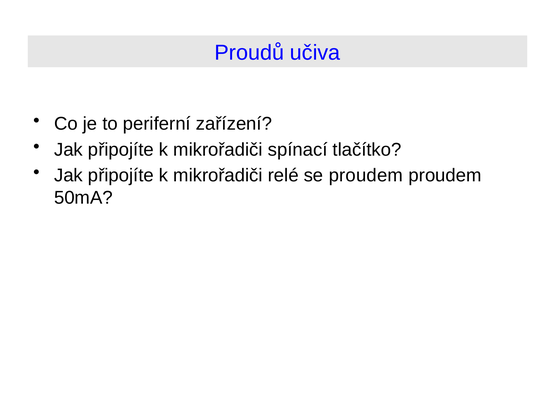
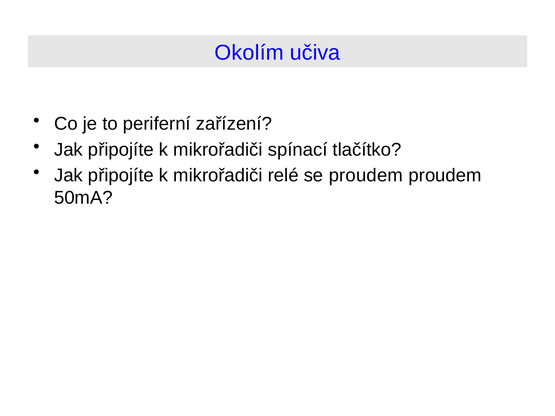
Proudů: Proudů -> Okolím (249, 53)
